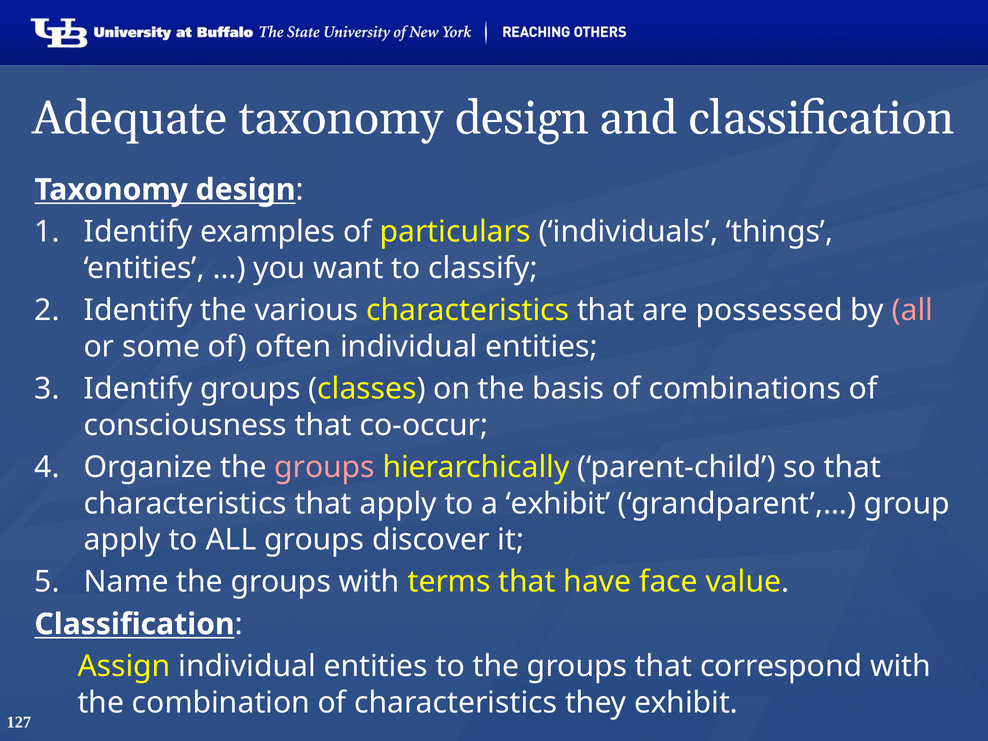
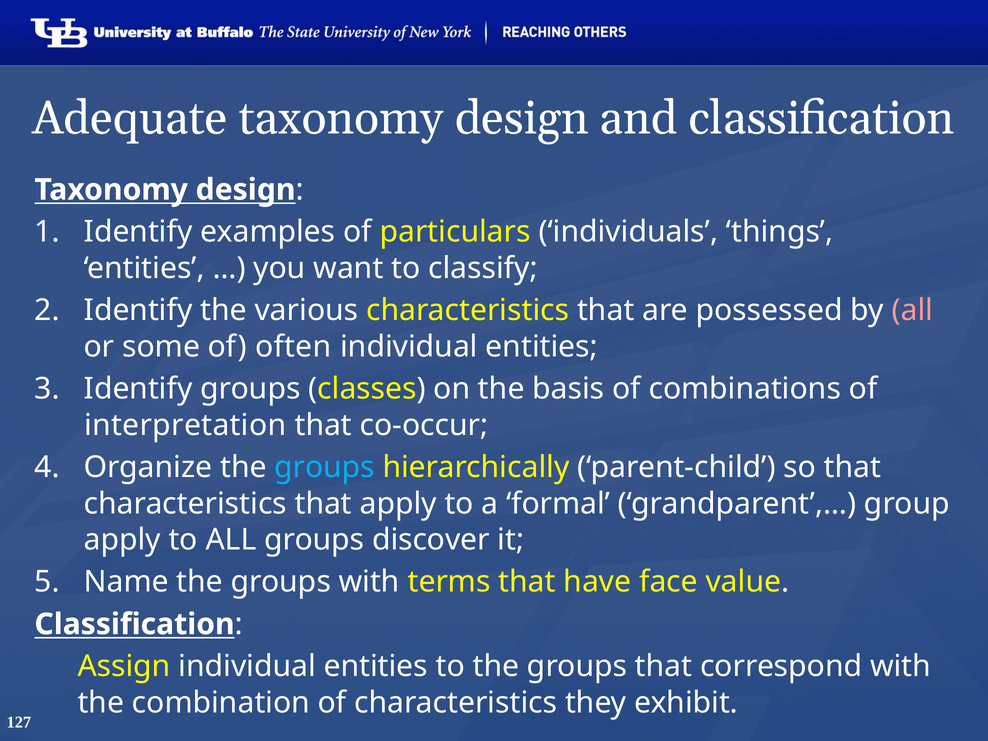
consciousness: consciousness -> interpretation (185, 425)
groups colour: pink -> light blue (325, 467)
a exhibit: exhibit -> formal (558, 504)
